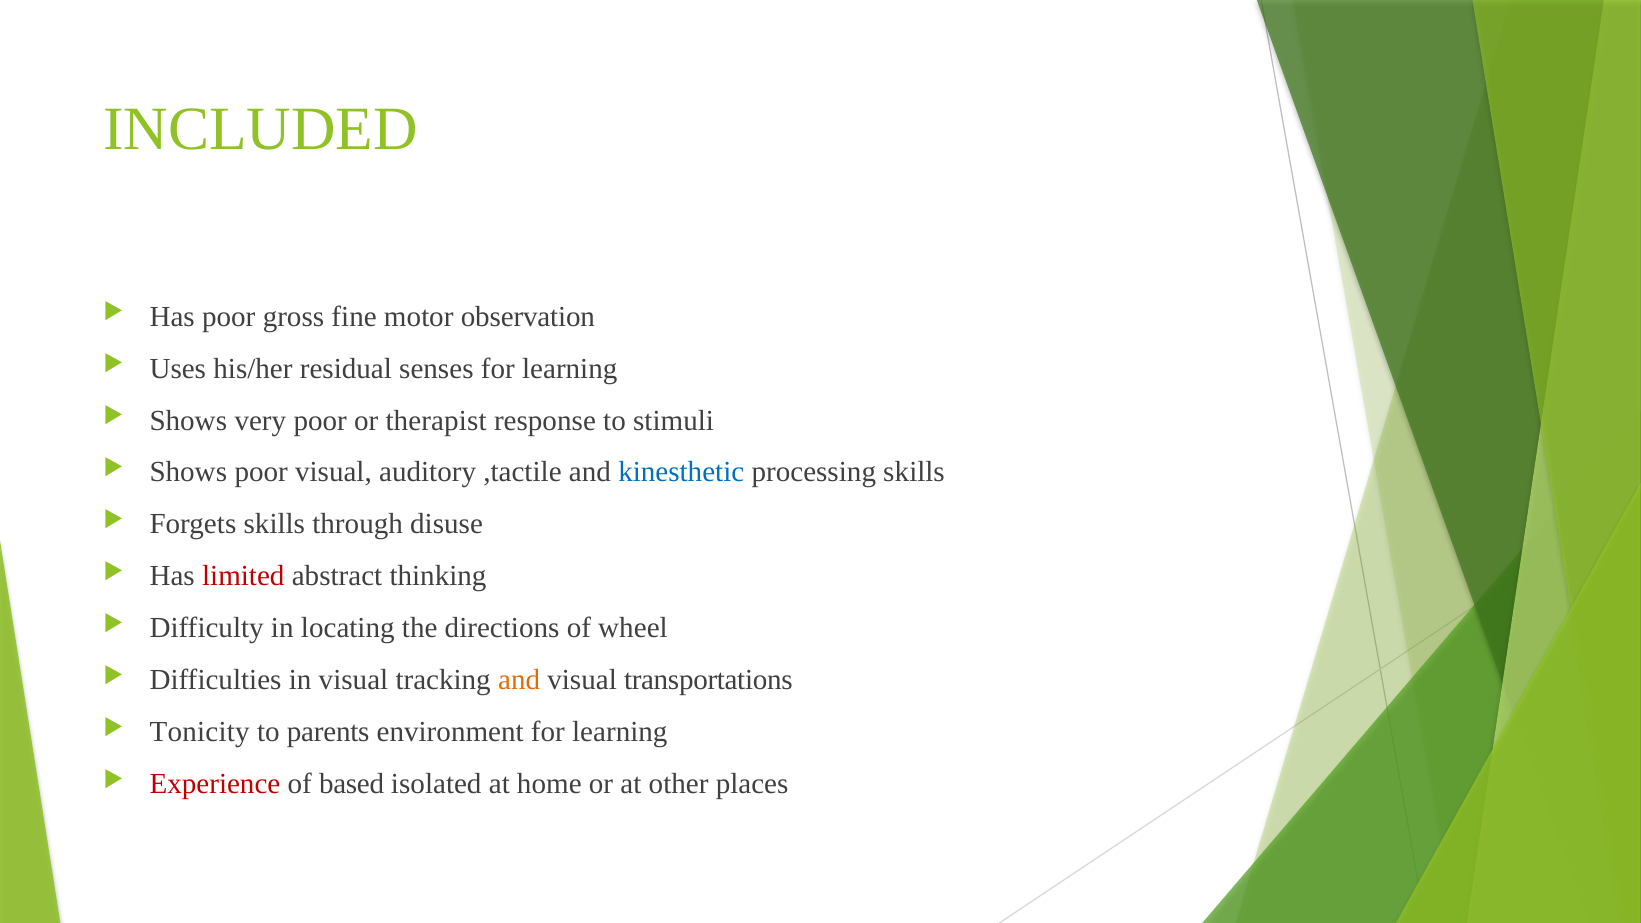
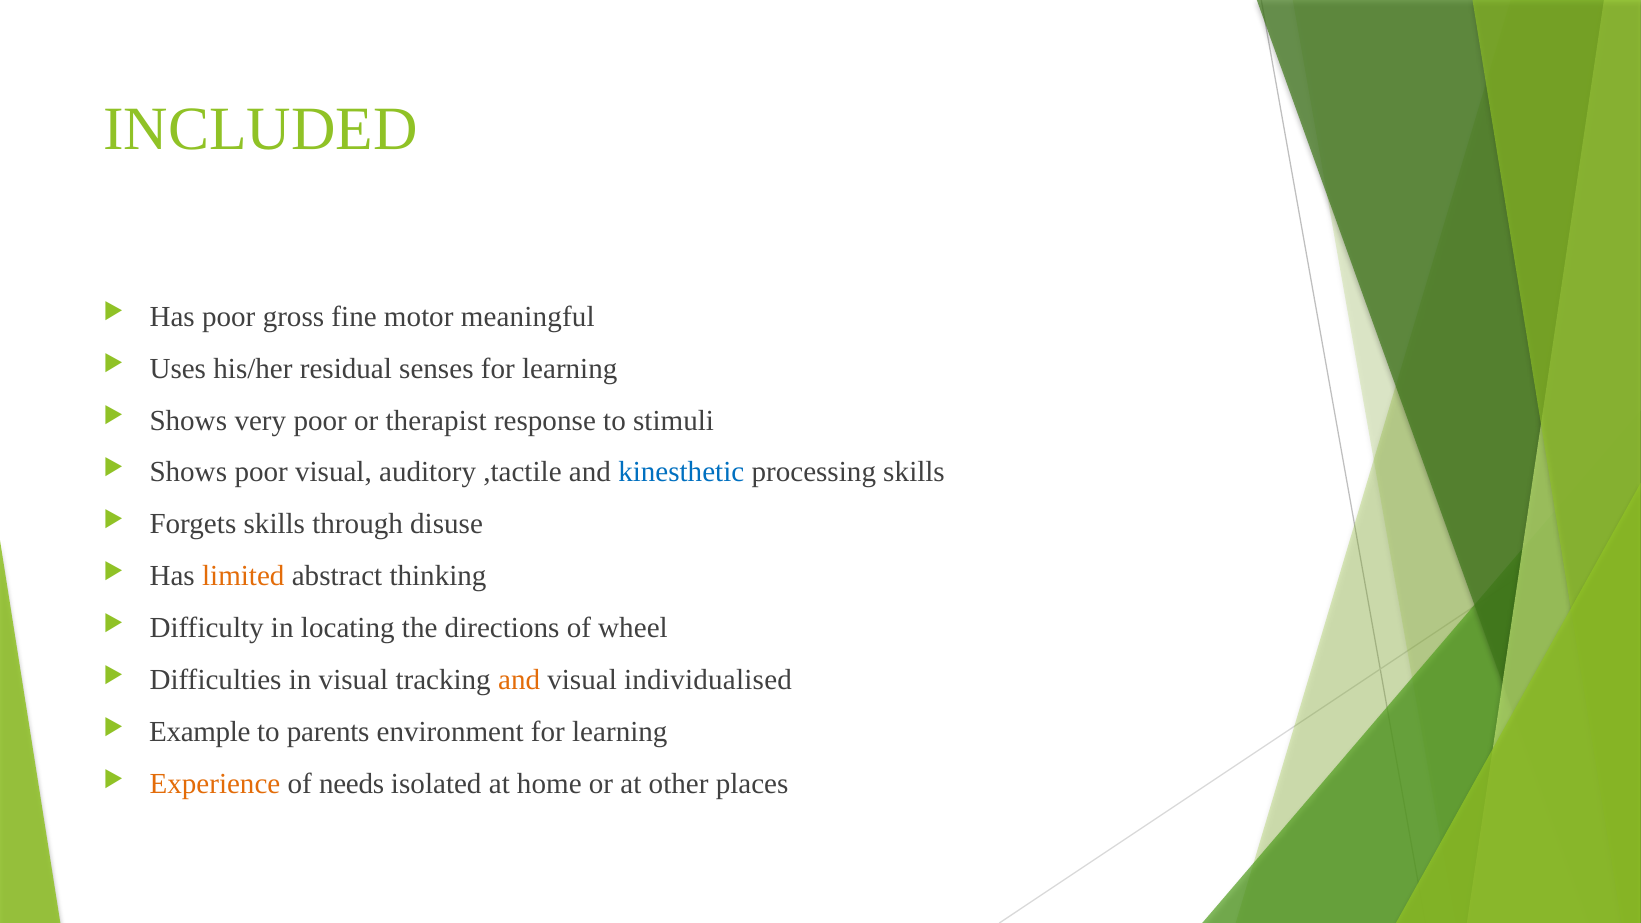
observation: observation -> meaningful (528, 316)
limited colour: red -> orange (243, 576)
transportations: transportations -> individualised (708, 680)
Tonicity: Tonicity -> Example (200, 732)
Experience colour: red -> orange (215, 784)
based: based -> needs (352, 784)
